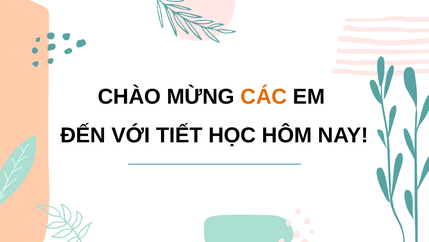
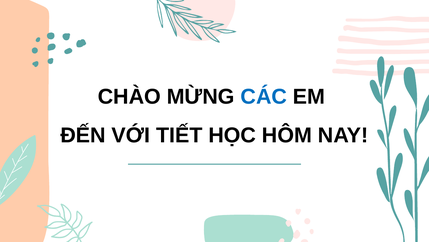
CÁC colour: orange -> blue (264, 96)
